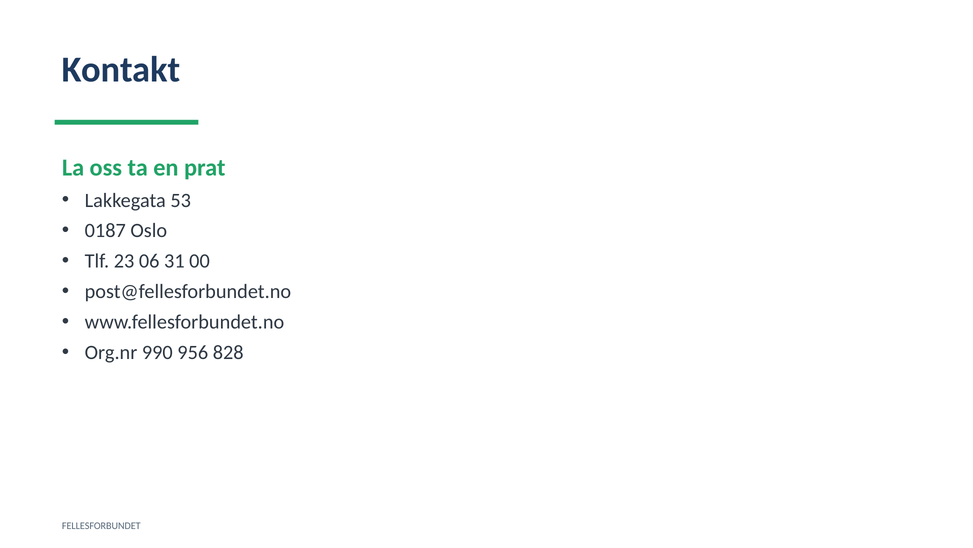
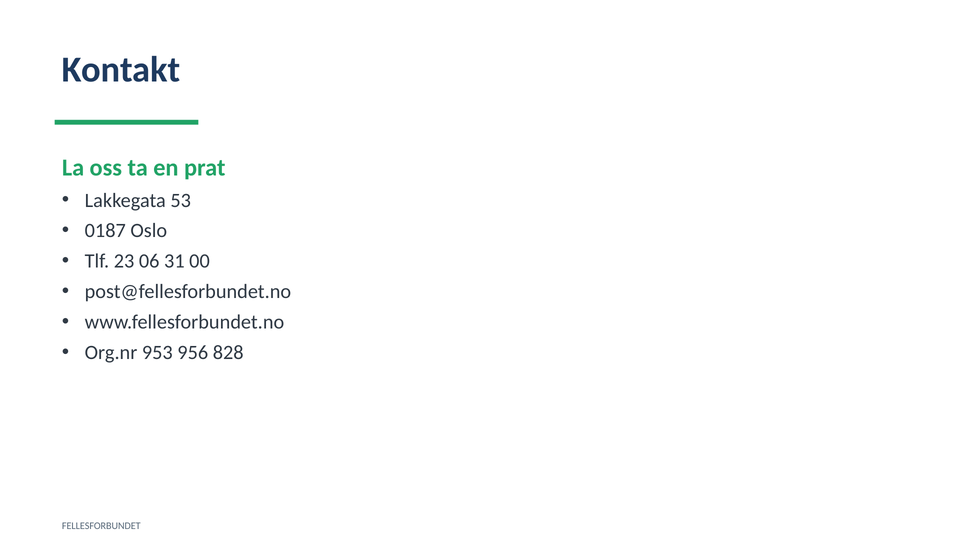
990: 990 -> 953 (157, 352)
